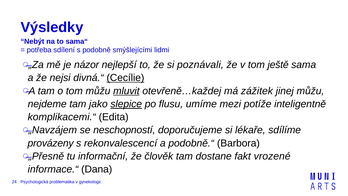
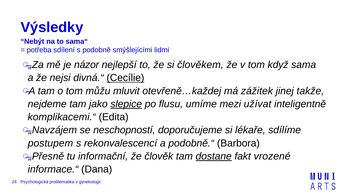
poznávali: poznávali -> člověkem (200, 65)
ještě: ještě -> když (278, 65)
mluvit underline: present -> none (126, 91)
jinej můžu: můžu -> takže (310, 91)
potíže: potíže -> užívat (258, 104)
provázeny: provázeny -> postupem (50, 143)
dostane underline: none -> present (214, 156)
